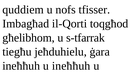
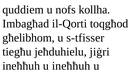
tfisser: tfisser -> kollha (94, 10)
s-tfarrak: s-tfarrak -> s-tfisser (85, 38)
ġara: ġara -> jiġri (100, 52)
